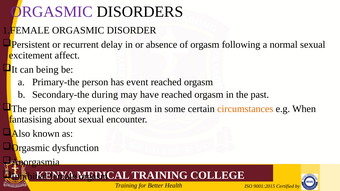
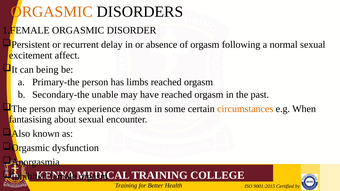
ORGASMIC colour: purple -> orange (52, 12)
event: event -> limbs (137, 82)
during: during -> unable (105, 95)
